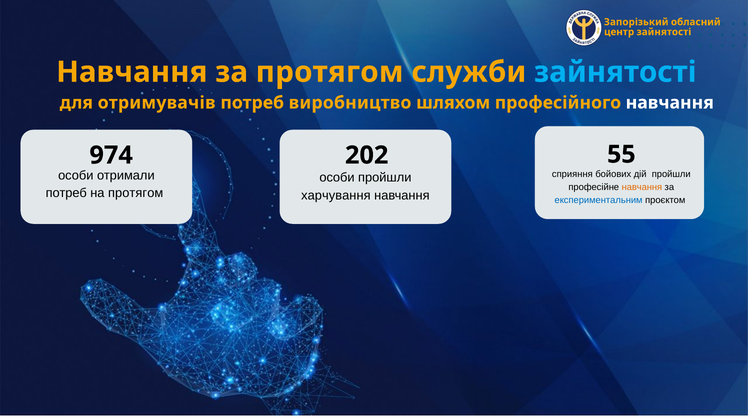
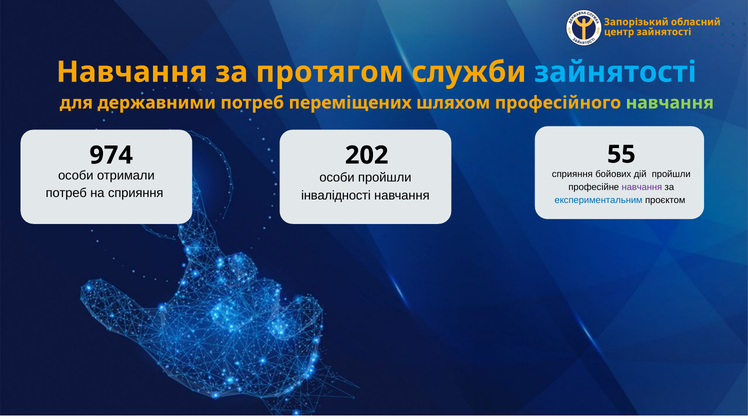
отримувачів: отримувачів -> державними (157, 103)
виробництво: виробництво -> переміщених (350, 103)
навчання colour: white -> light green (670, 103)
навчання colour: orange -> purple (642, 188)
на протягом: протягом -> сприяння (136, 194)
харчування: харчування -> інвалідності (336, 196)
